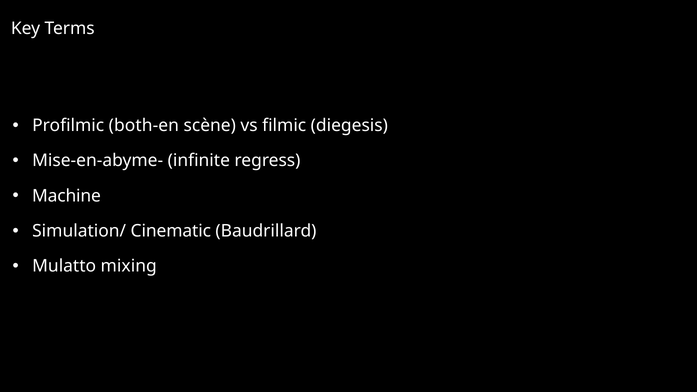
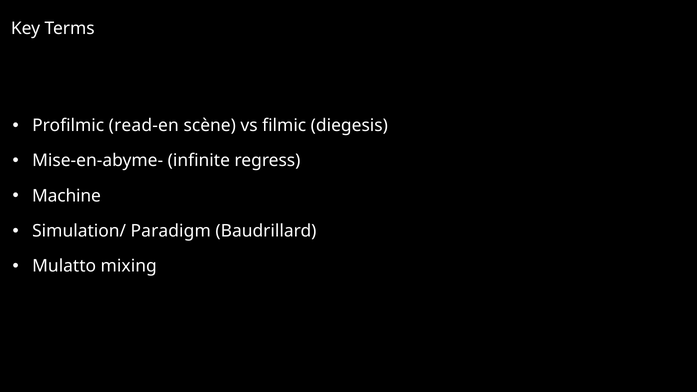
both-en: both-en -> read-en (144, 126)
Cinematic: Cinematic -> Paradigm (171, 231)
